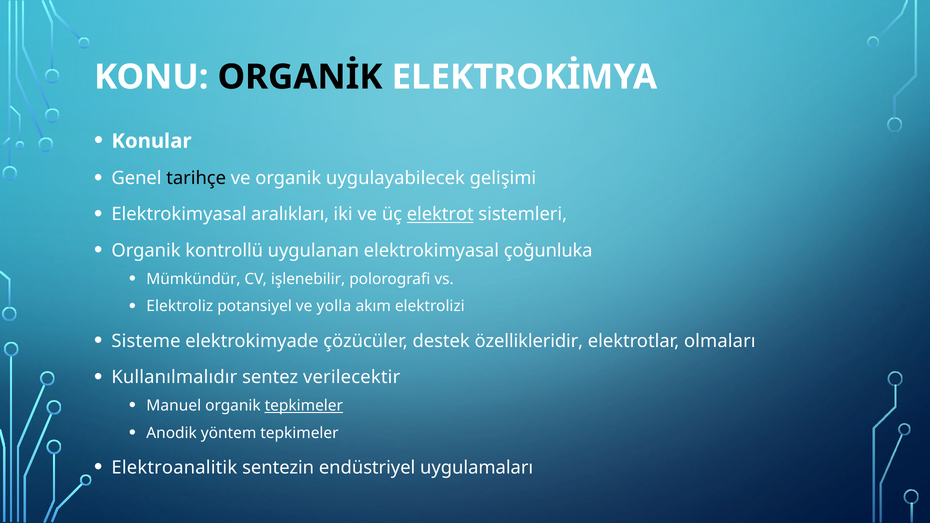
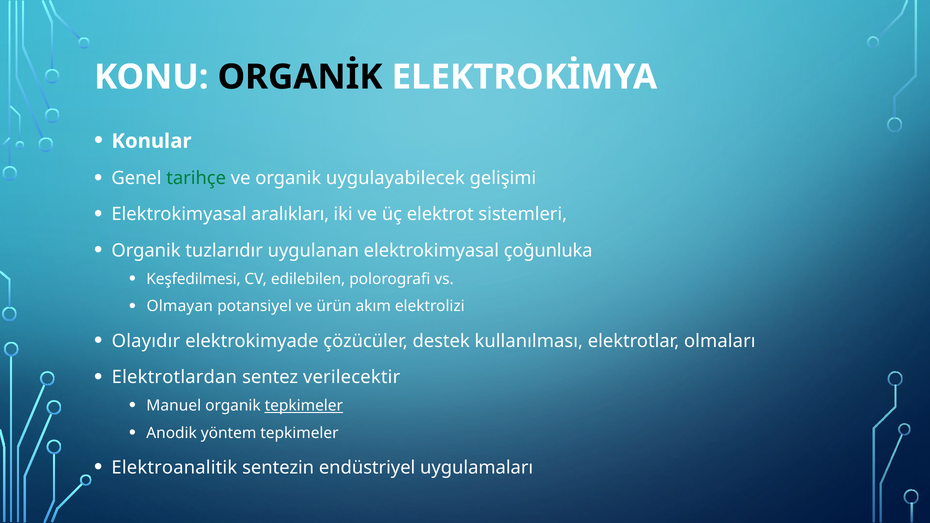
tarihçe colour: black -> green (196, 178)
elektrot underline: present -> none (440, 214)
kontrollü: kontrollü -> tuzlarıdır (224, 251)
Mümkündür: Mümkündür -> Keşfedilmesi (194, 279)
işlenebilir: işlenebilir -> edilebilen (308, 279)
Elektroliz: Elektroliz -> Olmayan (180, 306)
yolla: yolla -> ürün (334, 306)
Sisteme: Sisteme -> Olayıdır (146, 341)
özellikleridir: özellikleridir -> kullanılması (529, 341)
Kullanılmalıdır: Kullanılmalıdır -> Elektrotlardan (174, 377)
